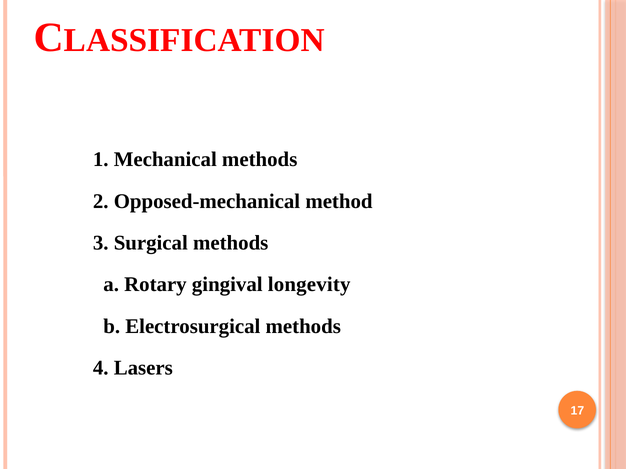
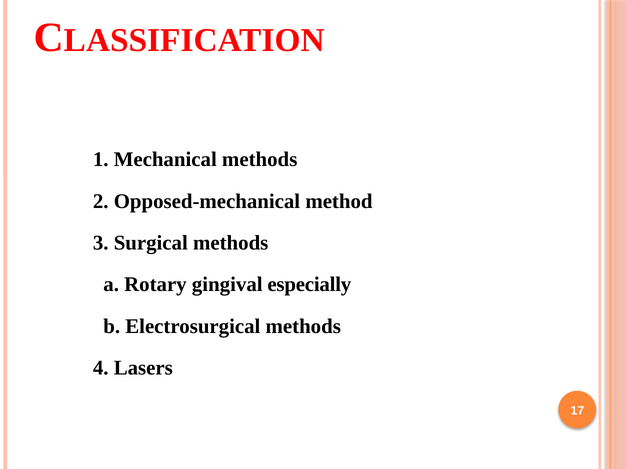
longevity: longevity -> especially (309, 285)
